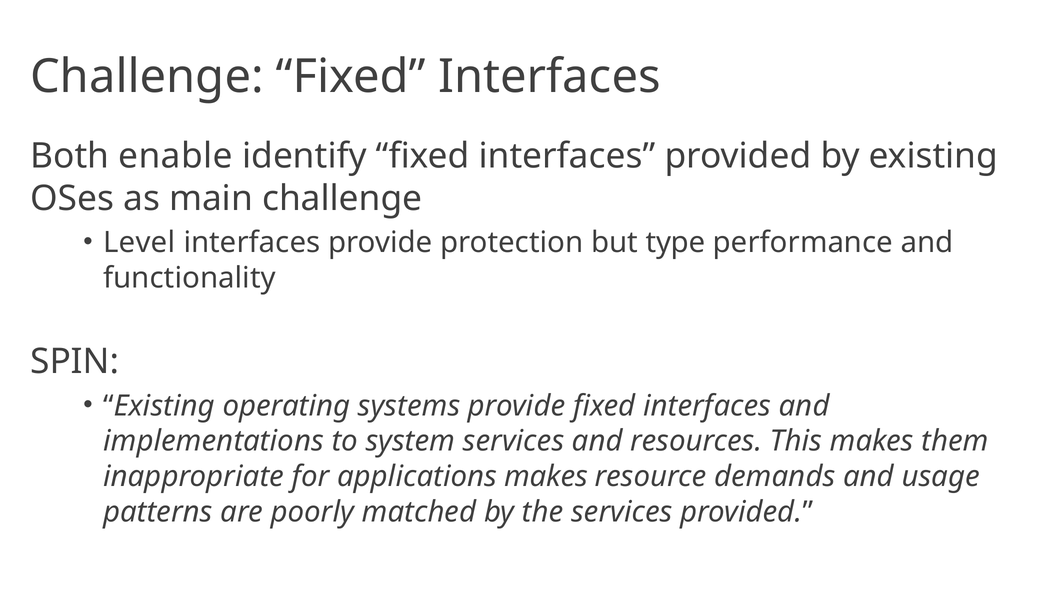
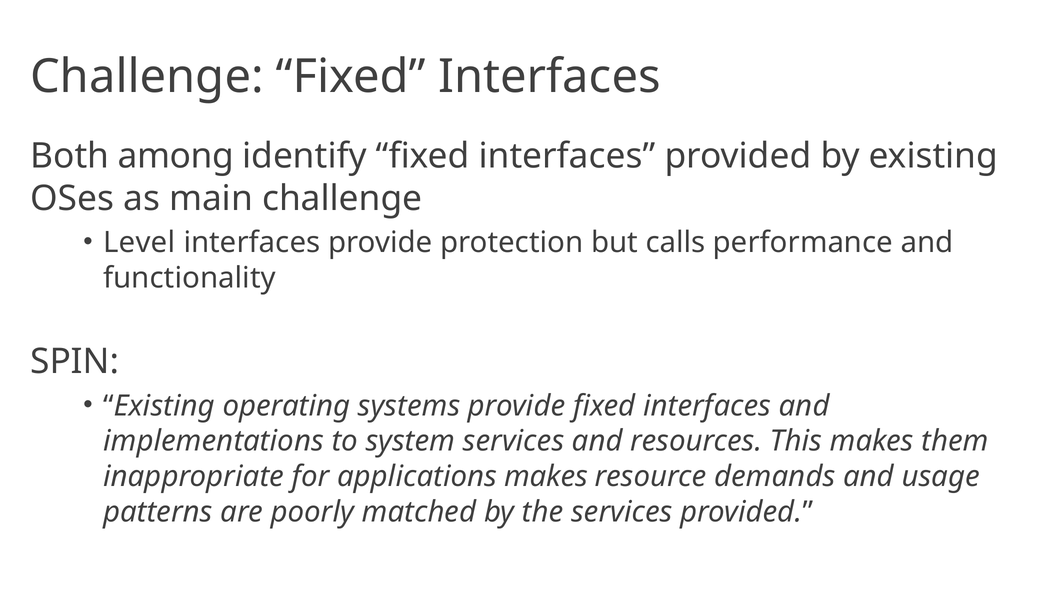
enable: enable -> among (176, 156)
type: type -> calls (676, 243)
